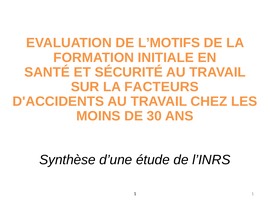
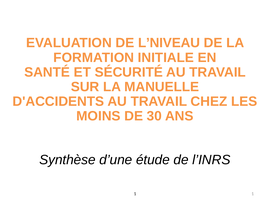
L’MOTIFS: L’MOTIFS -> L’NIVEAU (169, 43)
FACTEURS: FACTEURS -> MANUELLE (162, 87)
